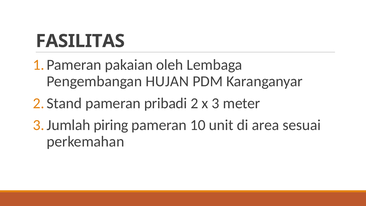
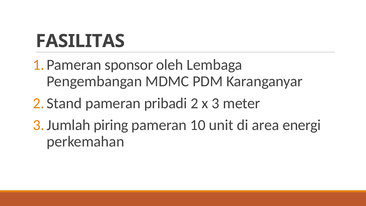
pakaian: pakaian -> sponsor (129, 65)
HUJAN: HUJAN -> MDMC (167, 81)
sesuai: sesuai -> energi (302, 125)
